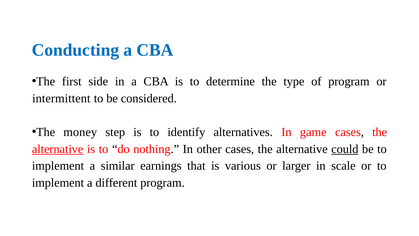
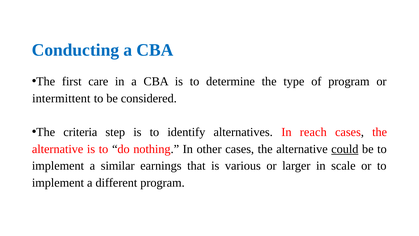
side: side -> care (98, 82)
money: money -> criteria (80, 132)
game: game -> reach (313, 132)
alternative underline: present -> none (58, 149)
